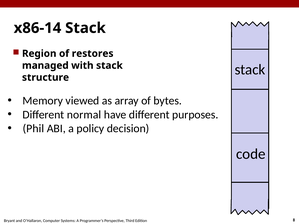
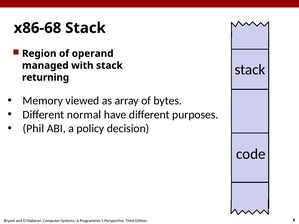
x86-14: x86-14 -> x86-68 (37, 28)
restores: restores -> operand (93, 54)
structure: structure -> returning (46, 78)
